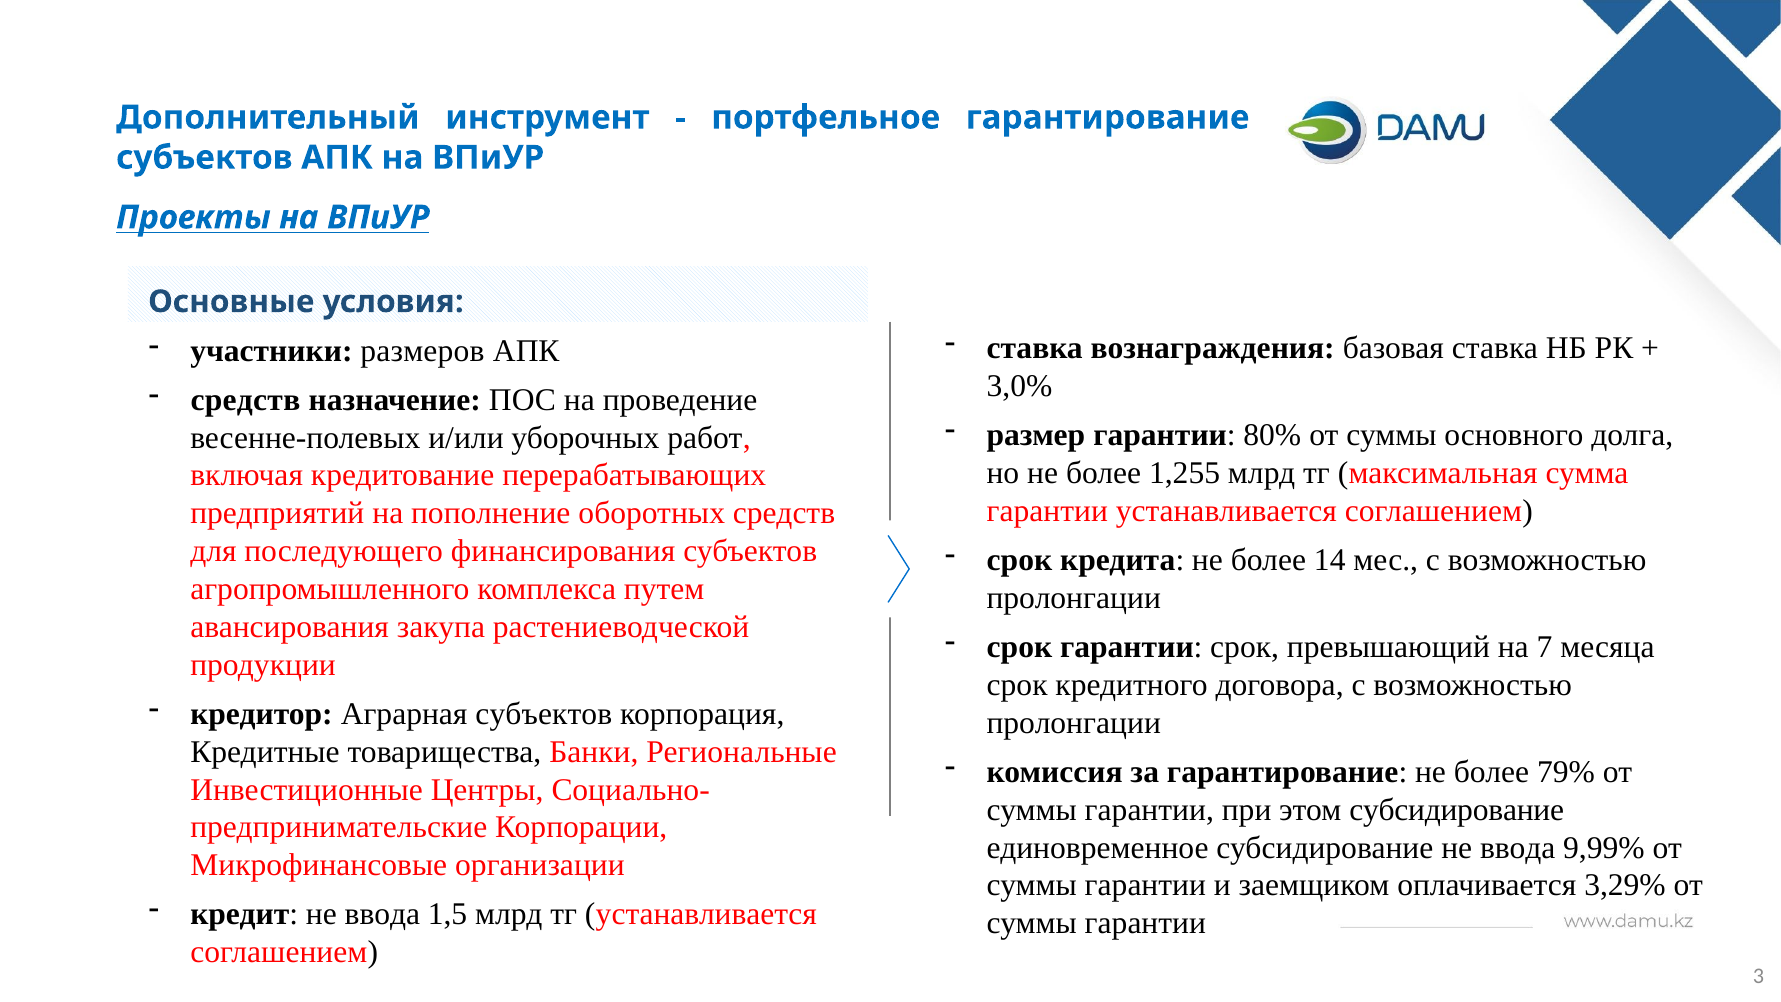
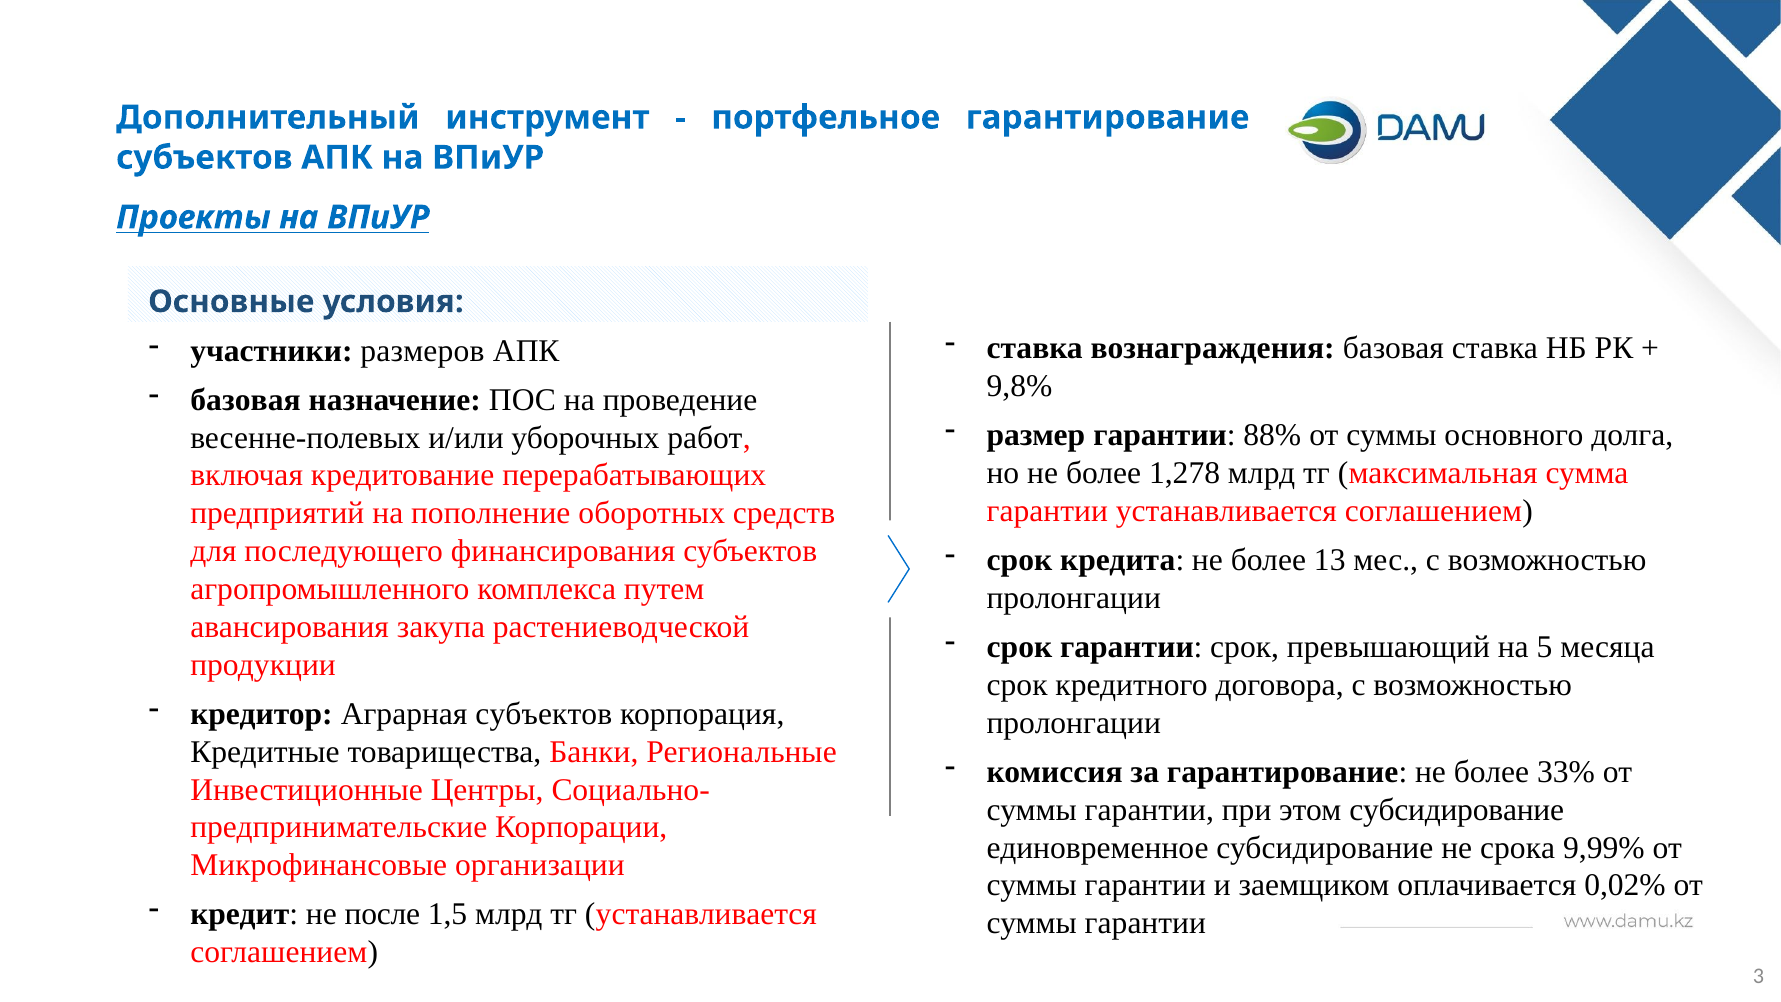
3,0%: 3,0% -> 9,8% (1020, 386)
средств: средств -> базовая (246, 400)
80%: 80% -> 88% (1272, 435)
1,255: 1,255 -> 1,278 (1185, 473)
14: 14 -> 13 (1330, 560)
7: 7 -> 5 (1545, 647)
79%: 79% -> 33% (1566, 772)
субсидирование не ввода: ввода -> срока (1518, 847)
3,29%: 3,29% -> 0,02% (1625, 885)
кредит не ввода: ввода -> после (382, 914)
